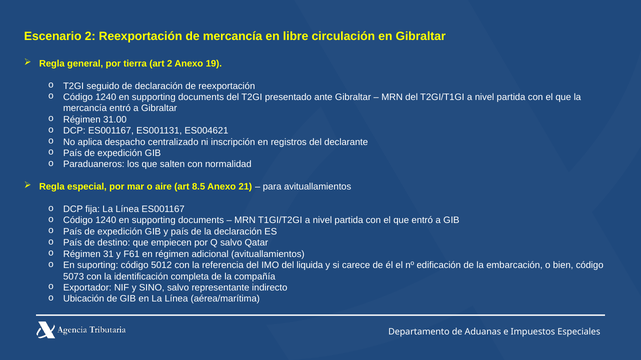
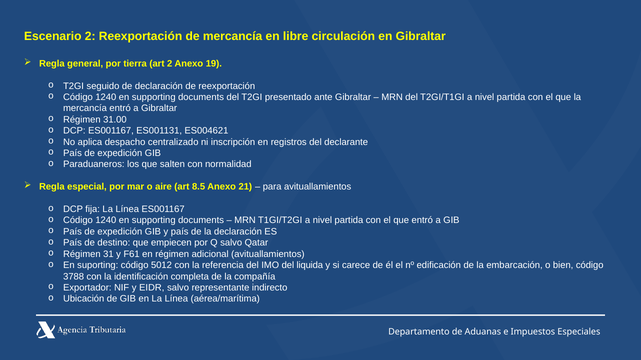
5073: 5073 -> 3788 (74, 277)
SINO: SINO -> EIDR (152, 288)
